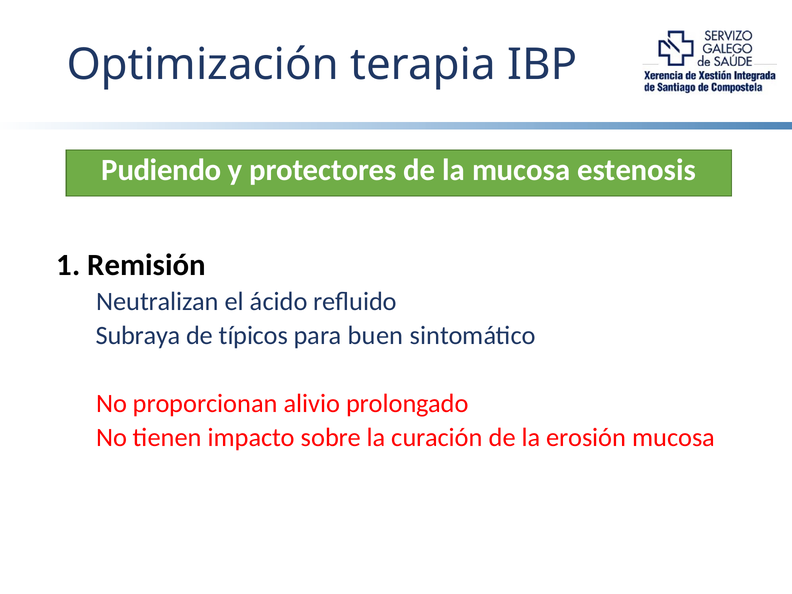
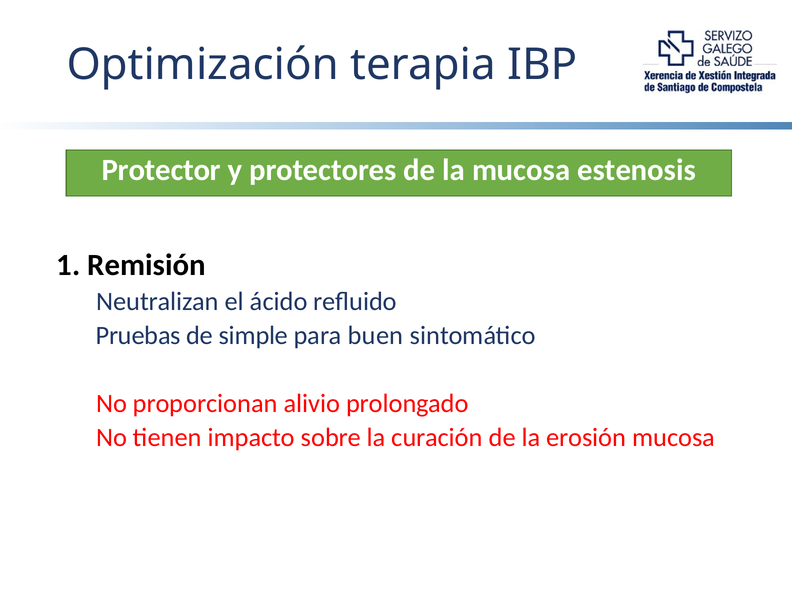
Pudiendo: Pudiendo -> Protector (161, 170)
Subraya: Subraya -> Pruebas (138, 335)
típicos: típicos -> simple (253, 335)
